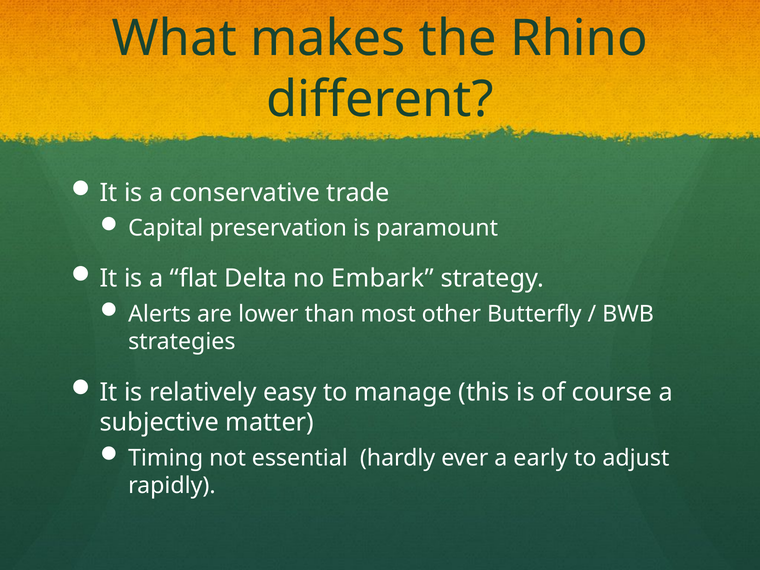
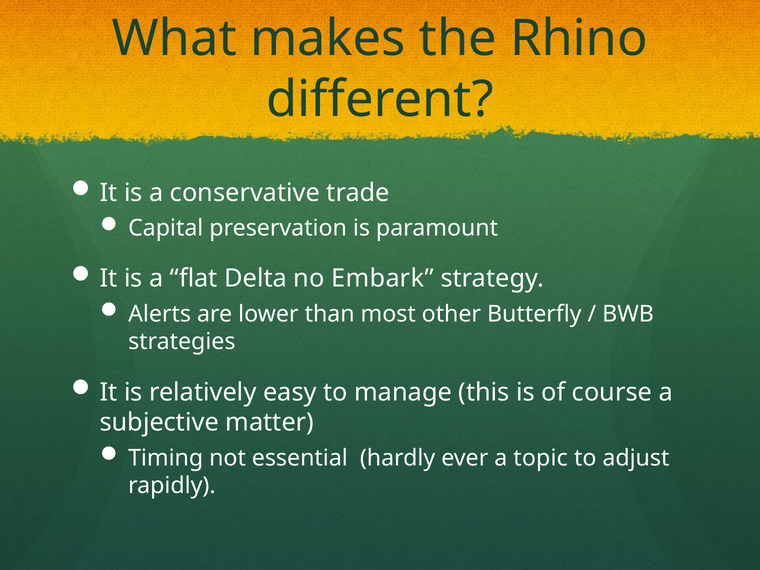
early: early -> topic (541, 458)
